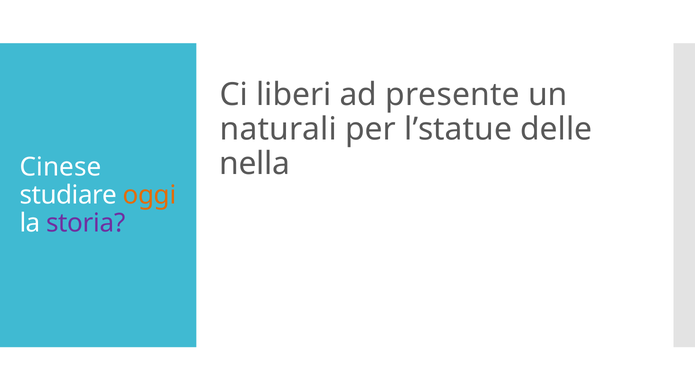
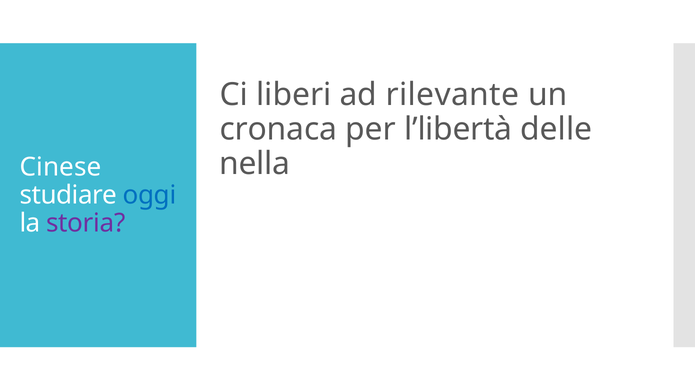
presente: presente -> rilevante (452, 95)
naturali: naturali -> cronaca (278, 129)
l’statue: l’statue -> l’libertà (458, 129)
oggi colour: orange -> blue (150, 195)
